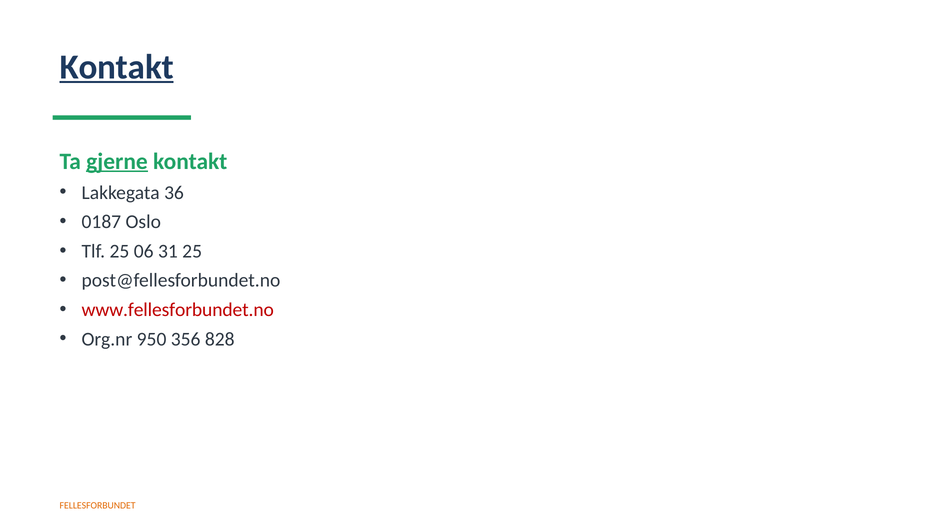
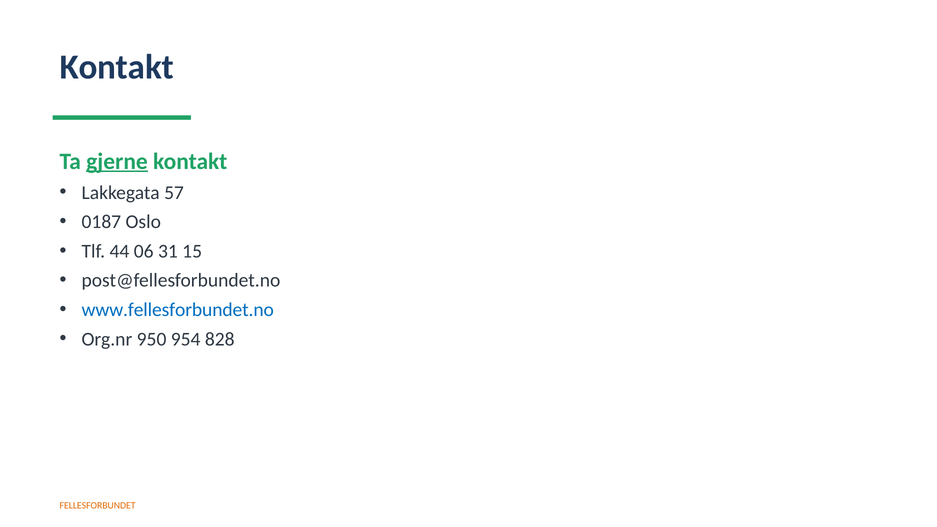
Kontakt underline: present -> none (117, 67)
36: 36 -> 57 (174, 193)
Tlf 25: 25 -> 44 (119, 251)
31 25: 25 -> 15 (192, 251)
www.fellesforbundet.no colour: red -> blue (178, 310)
356: 356 -> 954 (186, 339)
